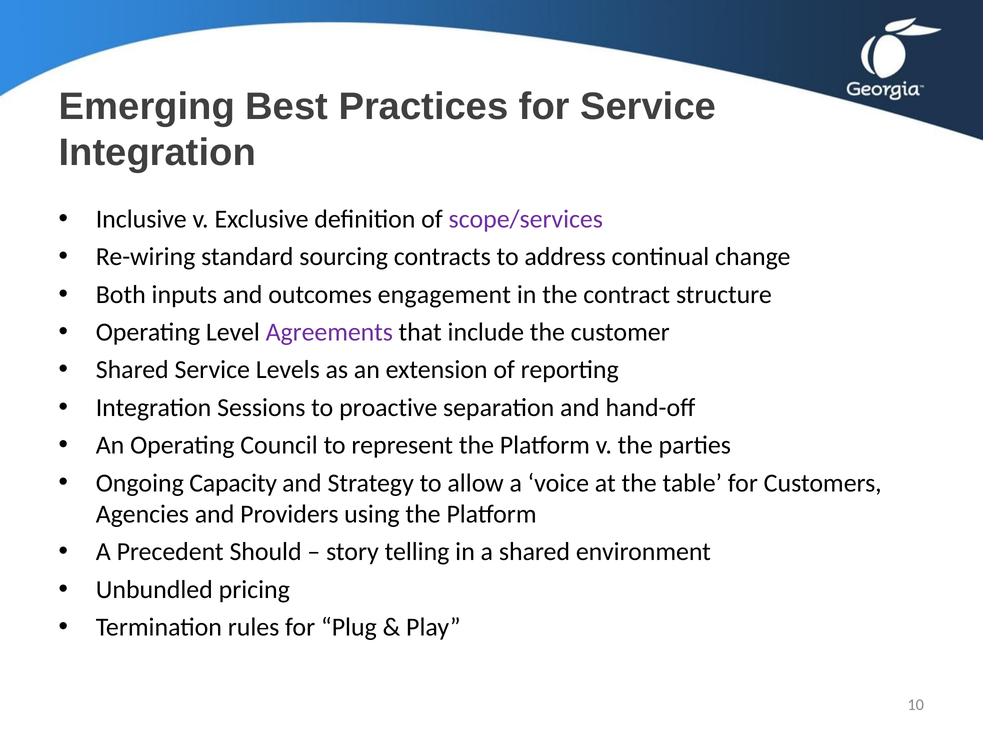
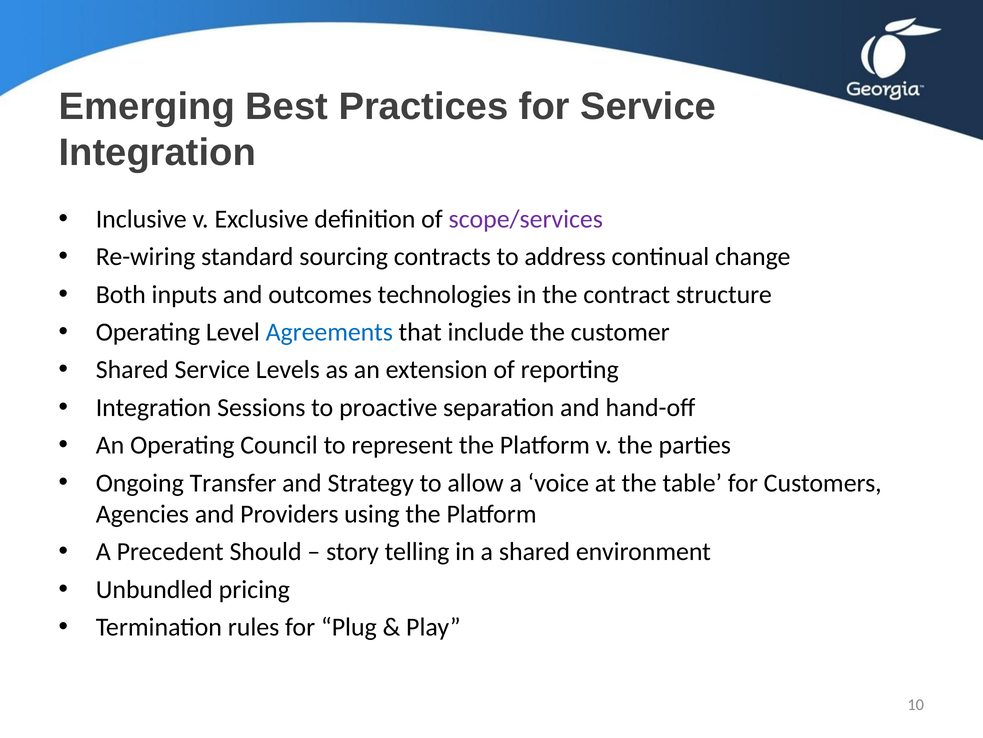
engagement: engagement -> technologies (444, 294)
Agreements colour: purple -> blue (329, 332)
Capacity: Capacity -> Transfer (233, 482)
